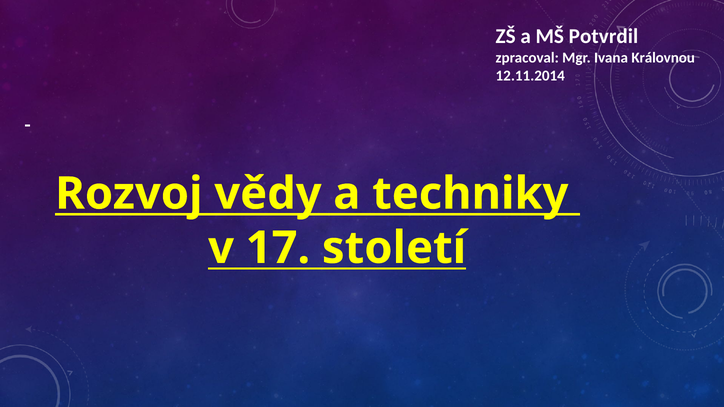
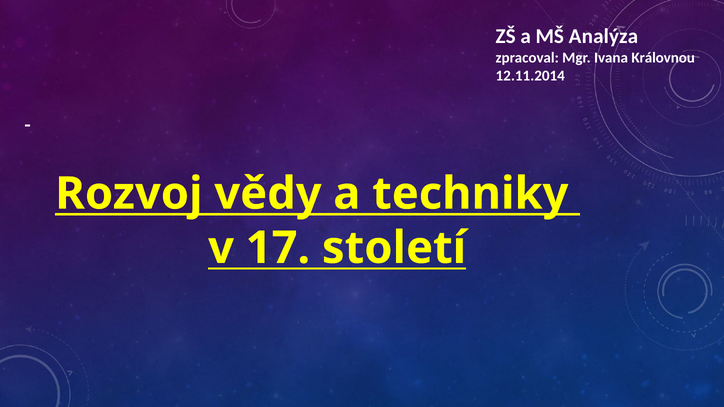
Potvrdil: Potvrdil -> Analýza (603, 37)
